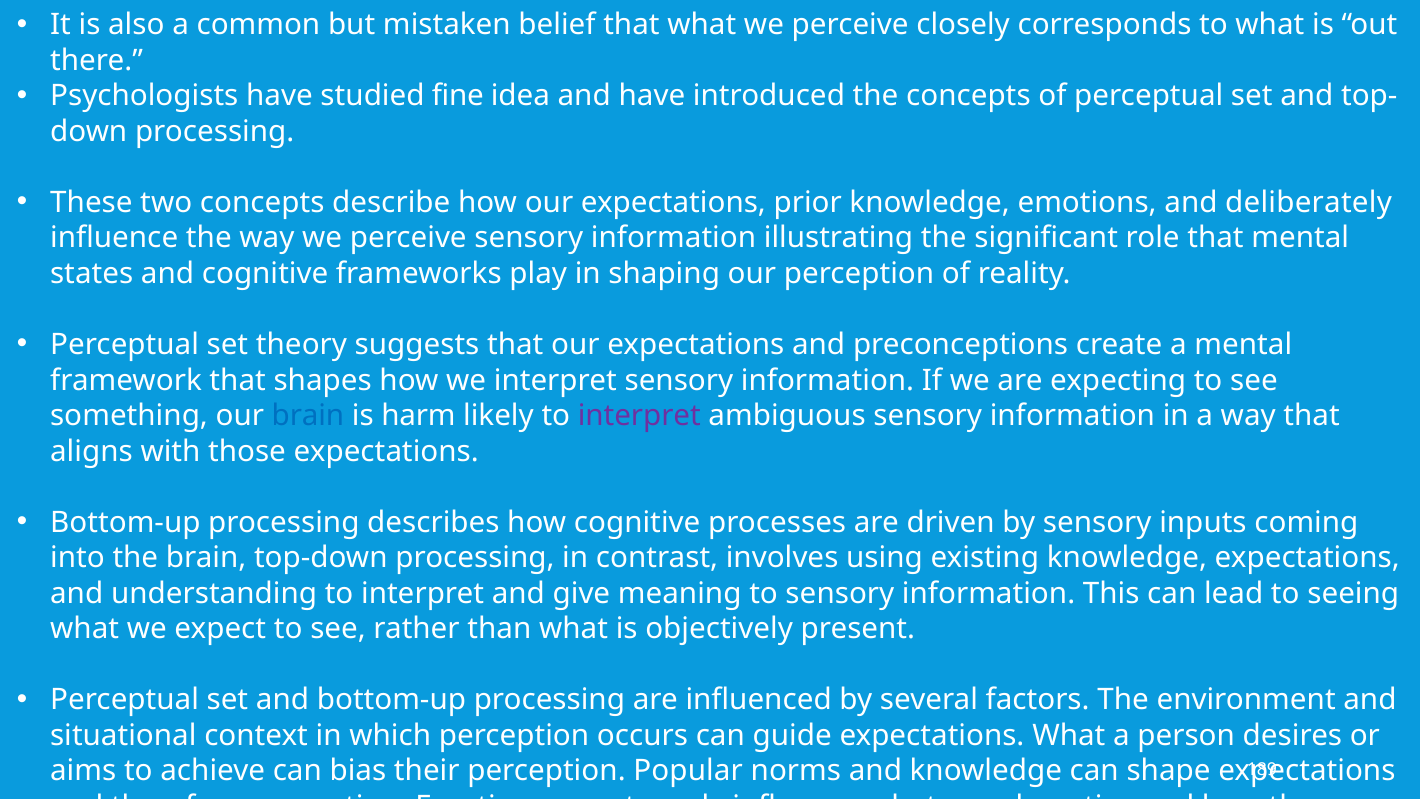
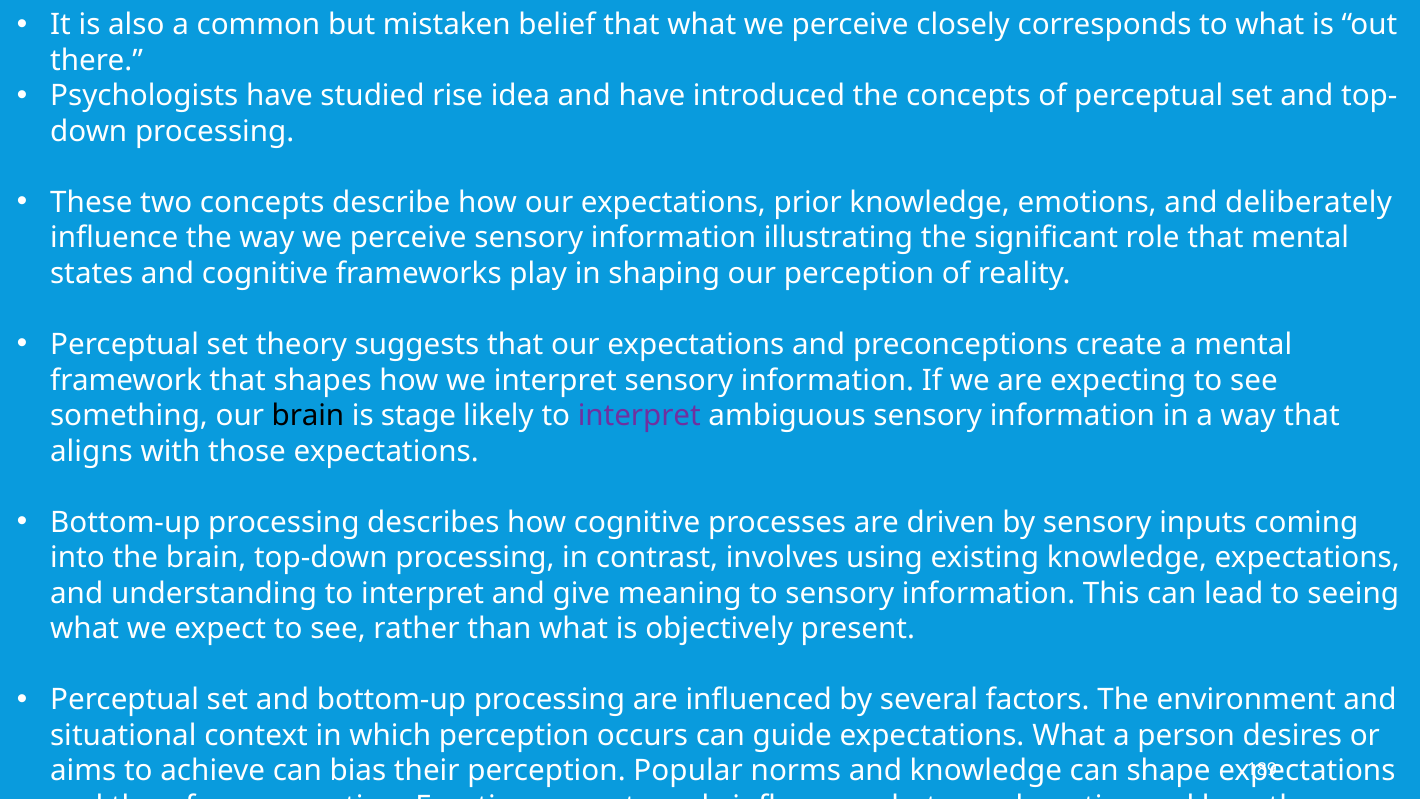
fine: fine -> rise (458, 96)
brain colour: blue -> black (308, 416)
harm: harm -> stage (419, 416)
